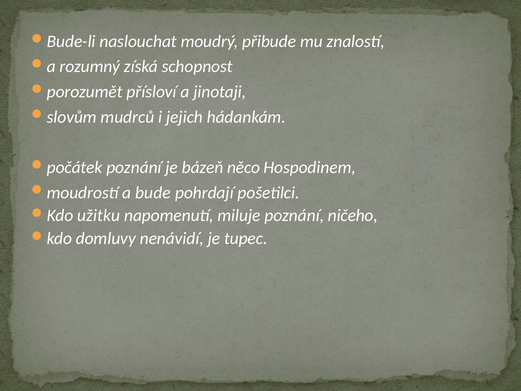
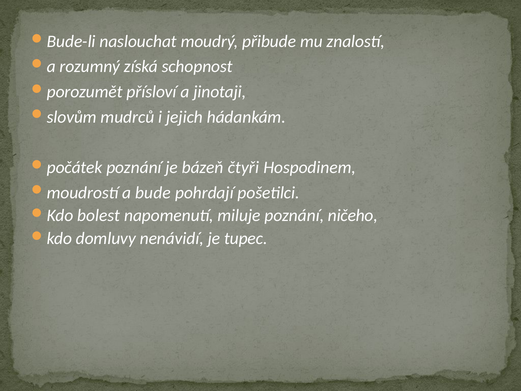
něco: něco -> čtyři (243, 167)
užitku: užitku -> bolest (99, 215)
